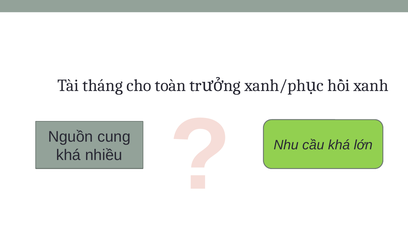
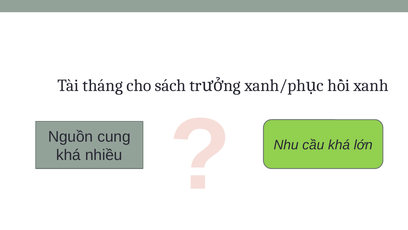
toàn: toàn -> sách (170, 85)
